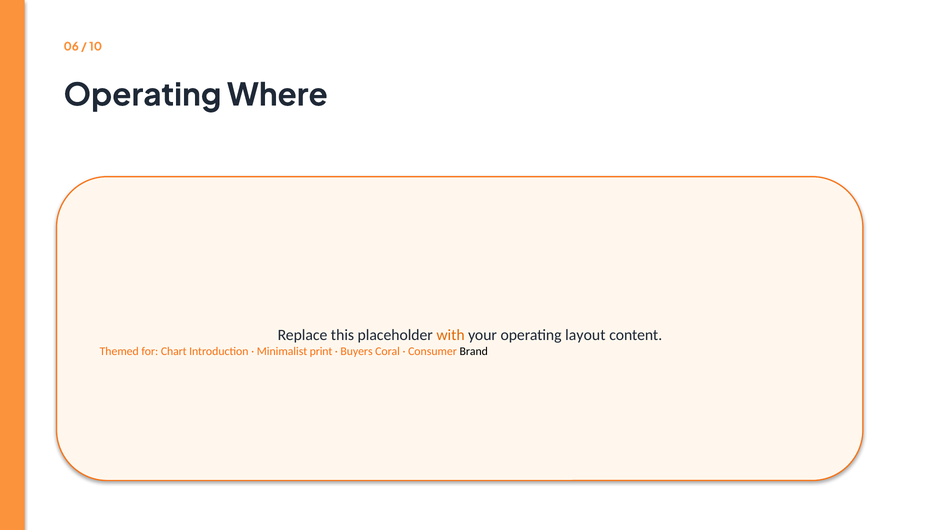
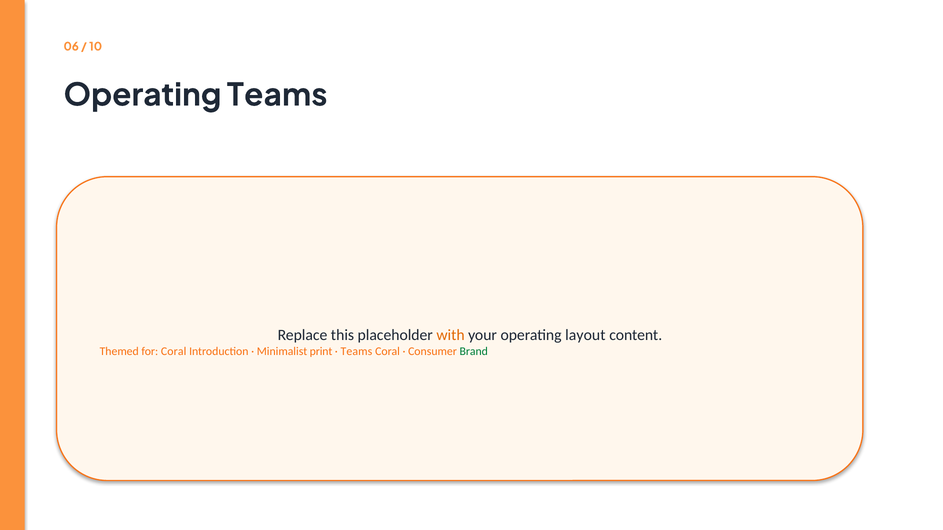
Operating Where: Where -> Teams (277, 95)
for Chart: Chart -> Coral (174, 351)
Buyers: Buyers -> Teams (356, 351)
Brand colour: black -> green (474, 351)
